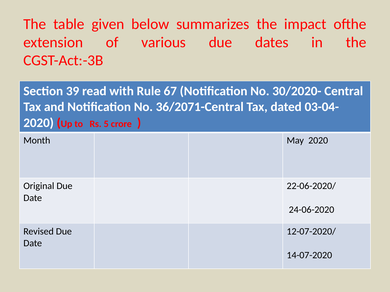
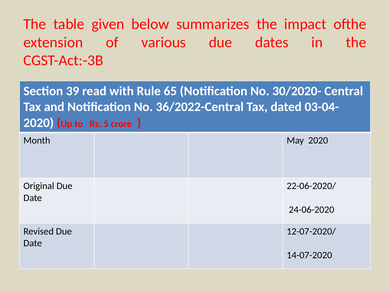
67: 67 -> 65 (170, 91)
36/2071-Central: 36/2071-Central -> 36/2022-Central (200, 107)
